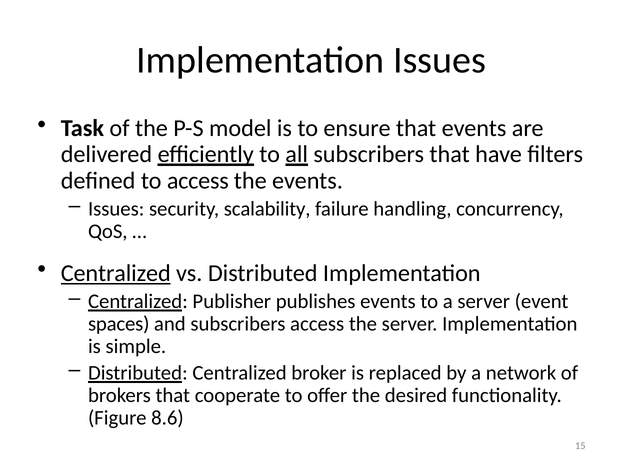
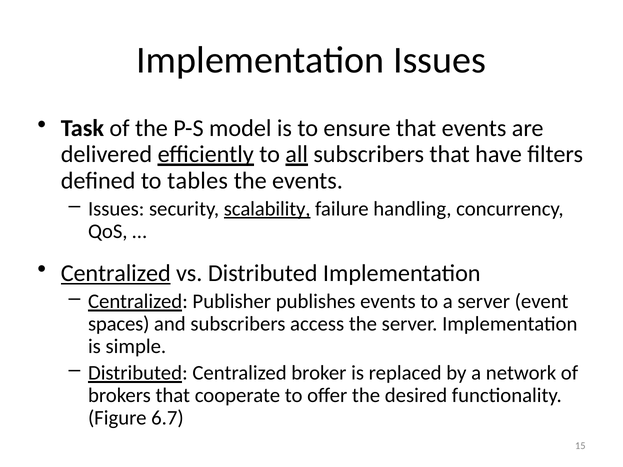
to access: access -> tables (198, 181)
scalability underline: none -> present (267, 209)
8.6: 8.6 -> 6.7 (167, 418)
